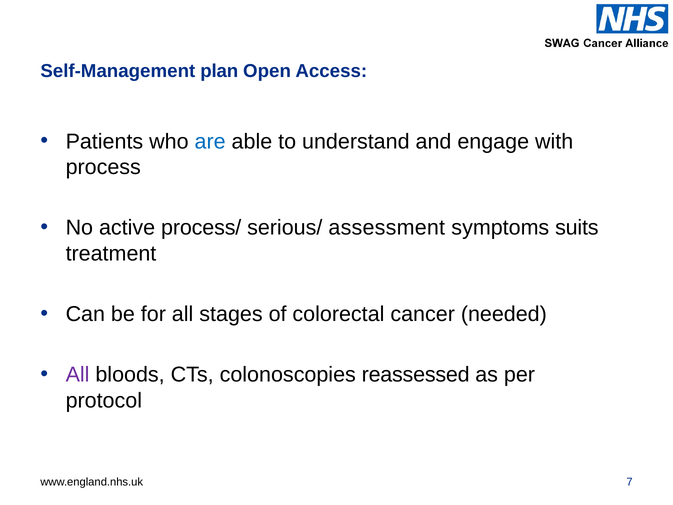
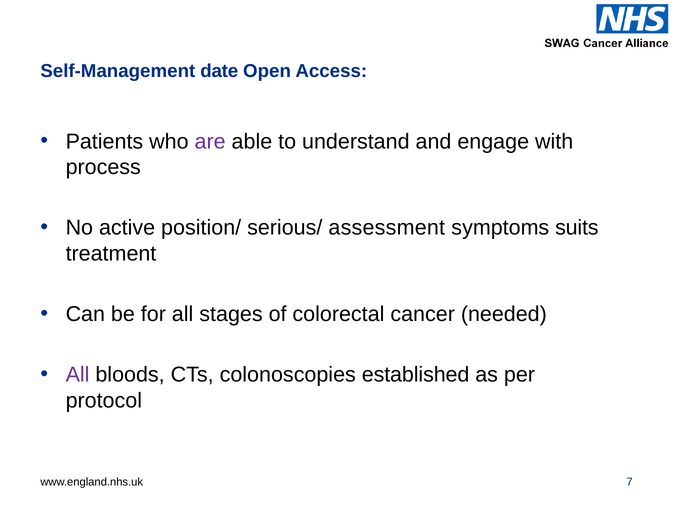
plan: plan -> date (219, 71)
are colour: blue -> purple (210, 141)
process/: process/ -> position/ (201, 228)
reassessed: reassessed -> established (416, 375)
